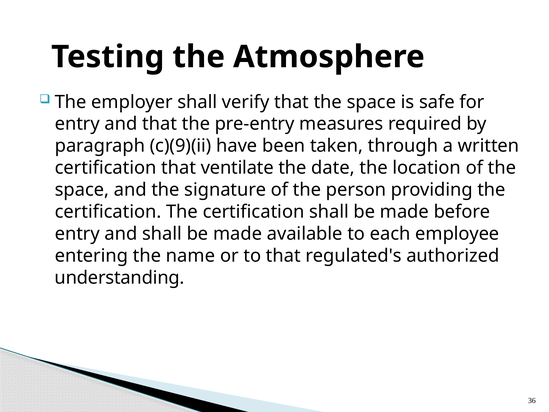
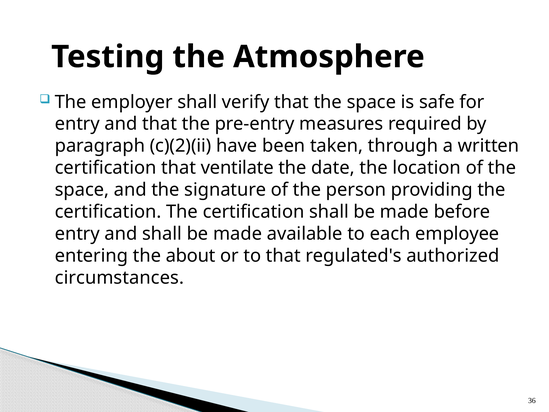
c)(9)(ii: c)(9)(ii -> c)(2)(ii (181, 146)
name: name -> about (191, 256)
understanding: understanding -> circumstances (119, 278)
